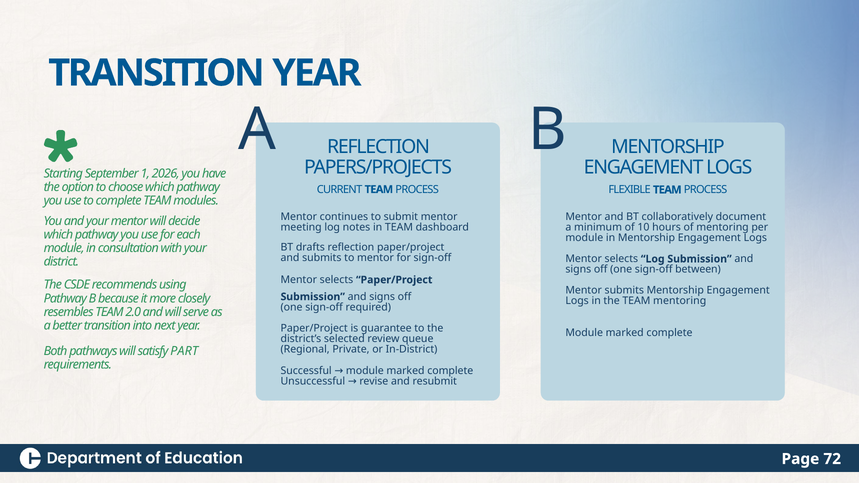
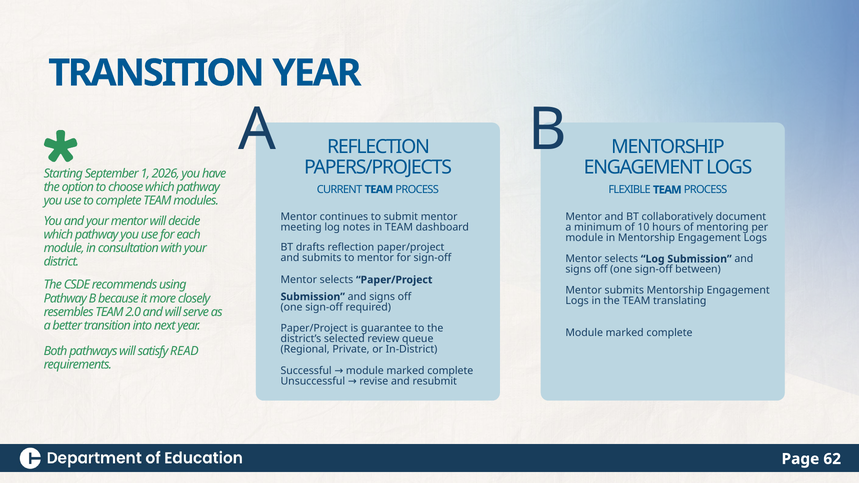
TEAM mentoring: mentoring -> translating (680, 301)
PART: PART -> READ (184, 351)
72: 72 -> 62 (832, 459)
